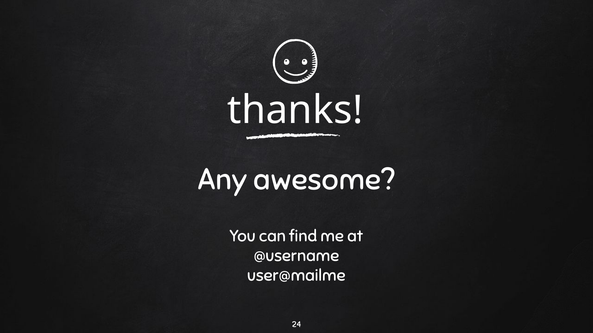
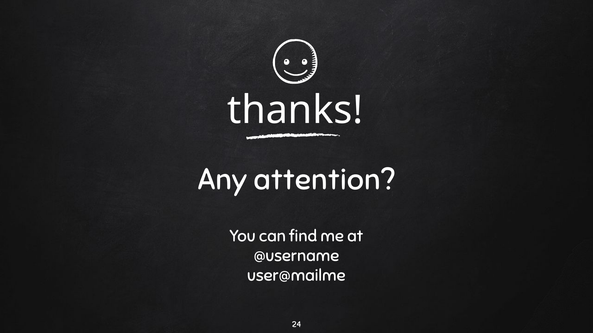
awesome: awesome -> attention (324, 180)
